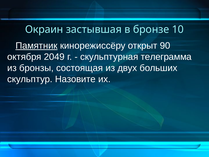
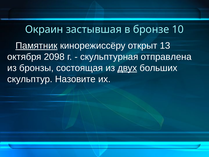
90: 90 -> 13 (165, 46)
2049: 2049 -> 2098 (54, 57)
телеграмма: телеграмма -> отправлена (166, 57)
двух underline: none -> present (127, 68)
